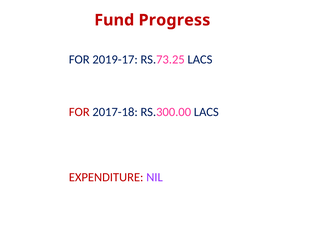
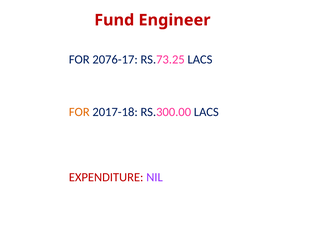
Progress: Progress -> Engineer (174, 20)
2019-17: 2019-17 -> 2076-17 (115, 60)
FOR colour: red -> orange (79, 112)
